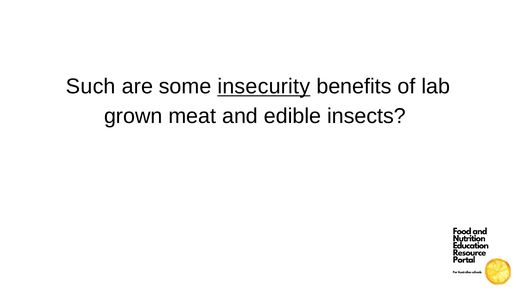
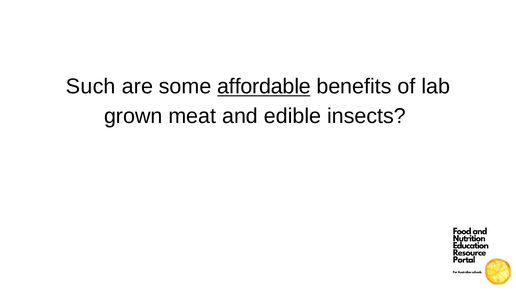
insecurity: insecurity -> affordable (264, 87)
